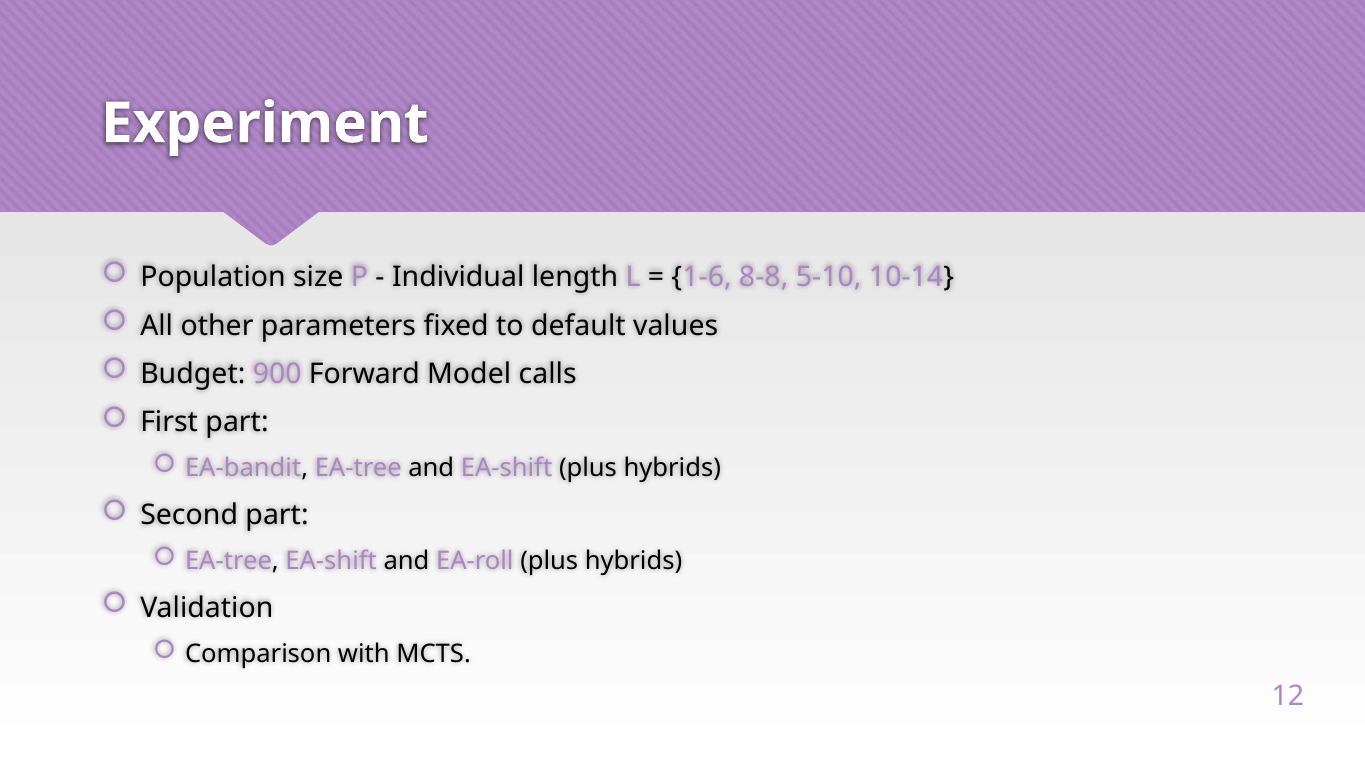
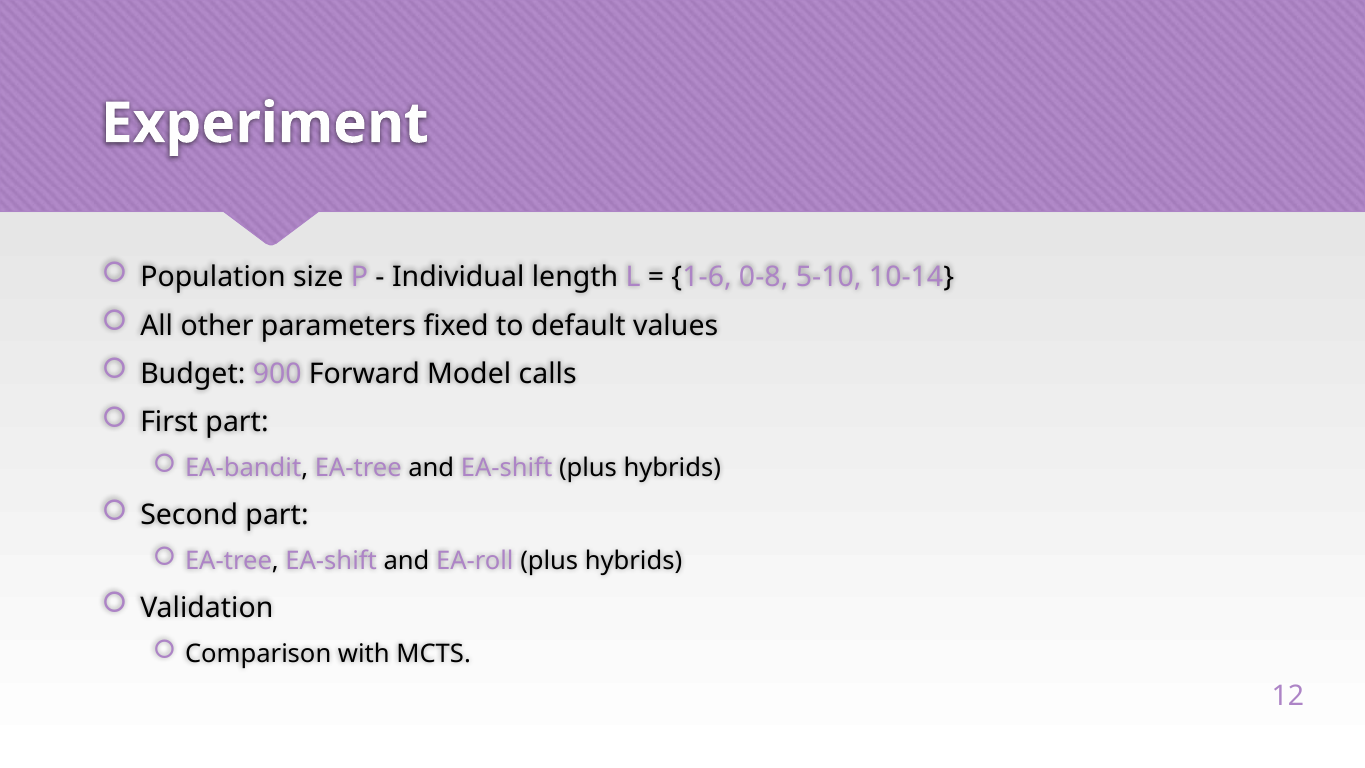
8-8: 8-8 -> 0-8 (764, 277)
